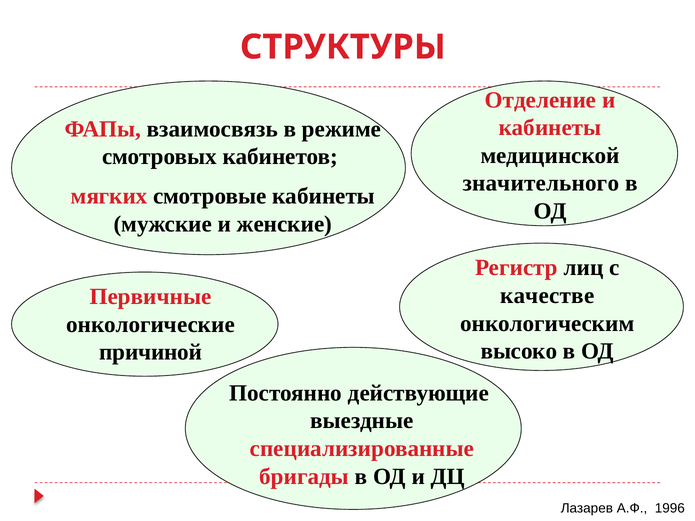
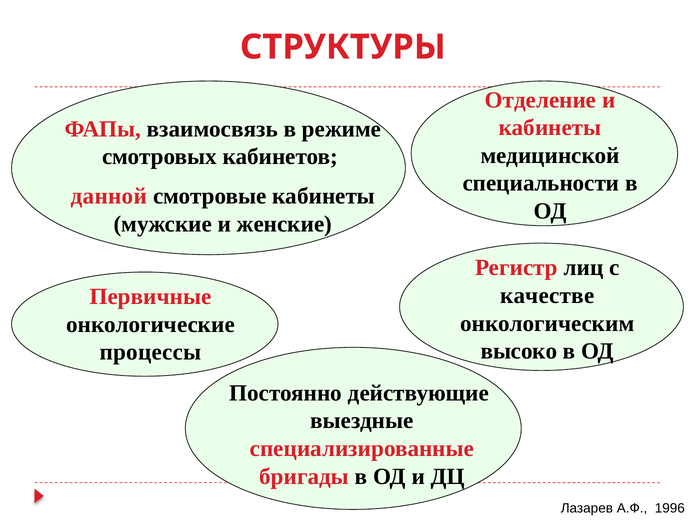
значительного: значительного -> специальности (541, 183)
мягких: мягких -> данной (109, 196)
причиной: причиной -> процессы (150, 353)
